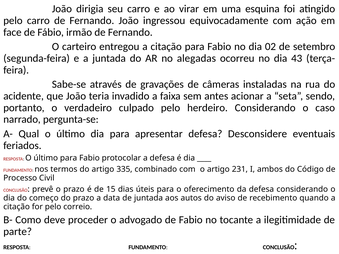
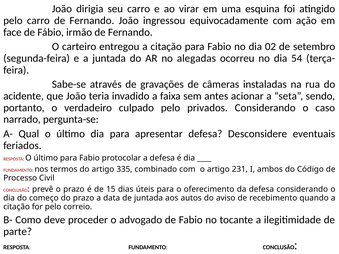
43: 43 -> 54 (297, 58)
herdeiro: herdeiro -> privados (207, 108)
